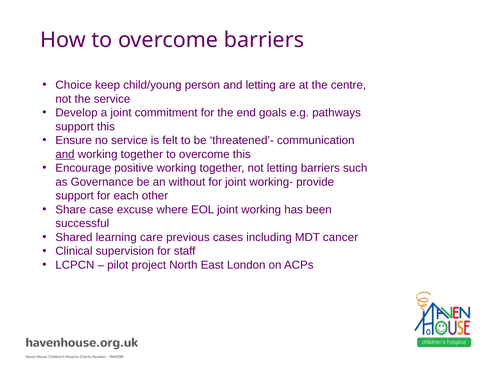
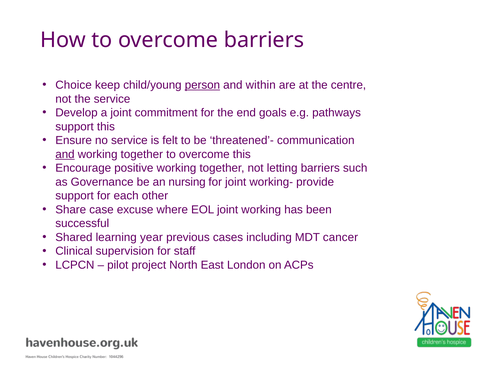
person underline: none -> present (202, 85)
and letting: letting -> within (261, 85)
without: without -> nursing (187, 182)
care: care -> year (151, 237)
